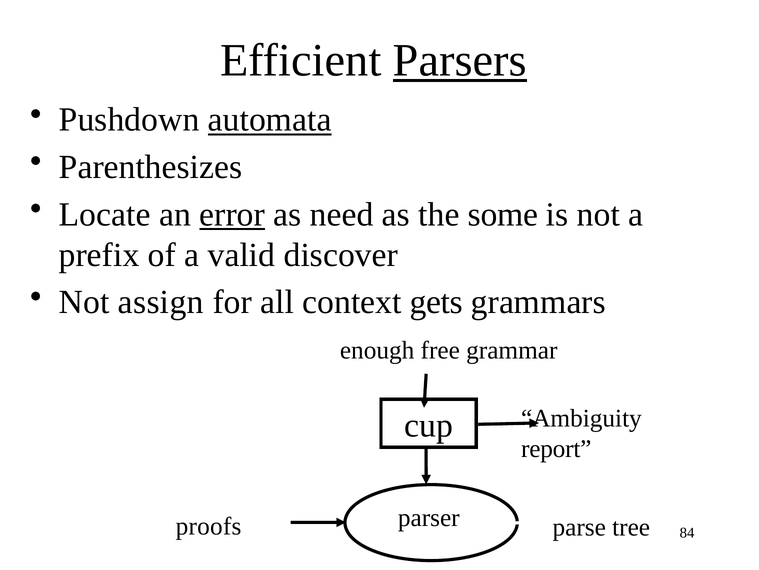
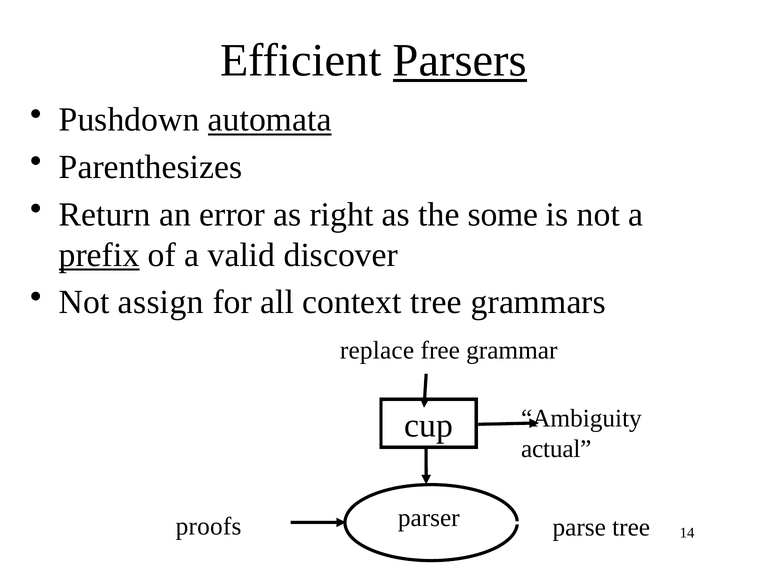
Locate: Locate -> Return (105, 214)
error underline: present -> none (232, 214)
need: need -> right (342, 214)
prefix underline: none -> present (99, 255)
context gets: gets -> tree (436, 302)
enough: enough -> replace (377, 350)
report: report -> actual (556, 448)
84: 84 -> 14 (687, 532)
